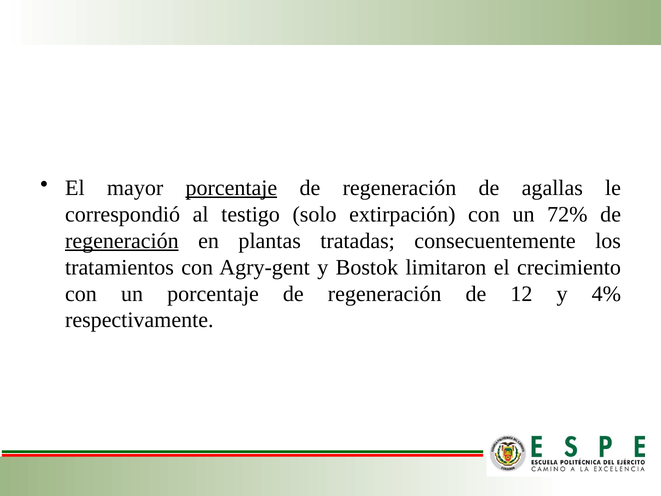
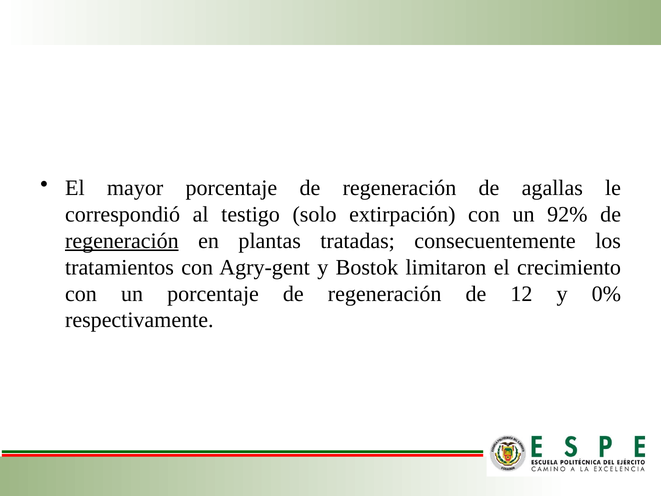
porcentaje underline: present -> none (231, 188)
72%: 72% -> 92% (567, 214)
4%: 4% -> 0% (606, 294)
